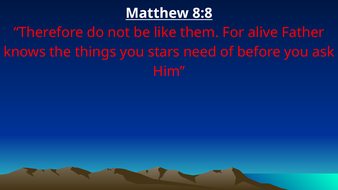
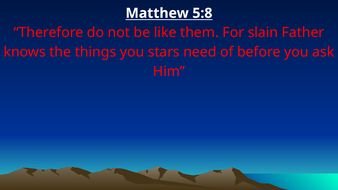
8:8: 8:8 -> 5:8 (202, 13)
alive: alive -> slain (263, 33)
